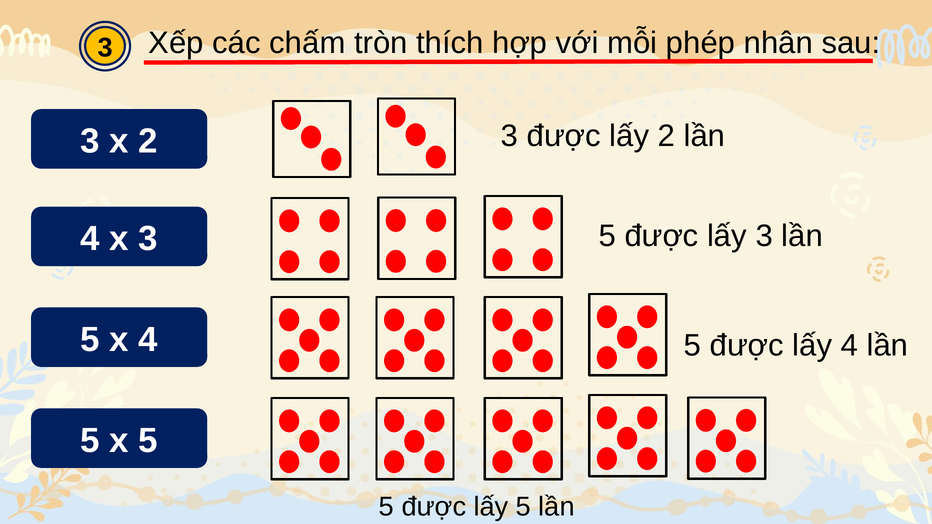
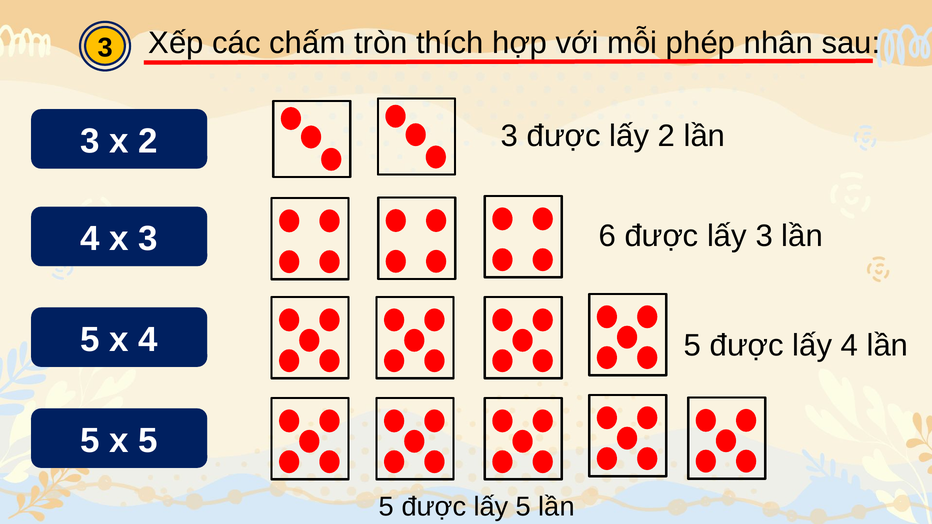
3 5: 5 -> 6 (607, 236)
